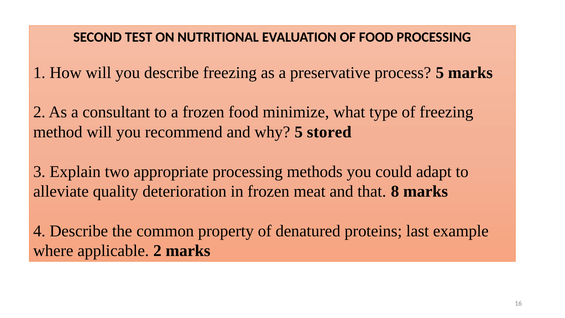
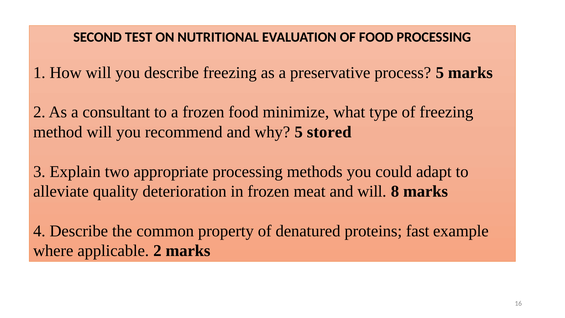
and that: that -> will (372, 191)
last: last -> fast (418, 231)
